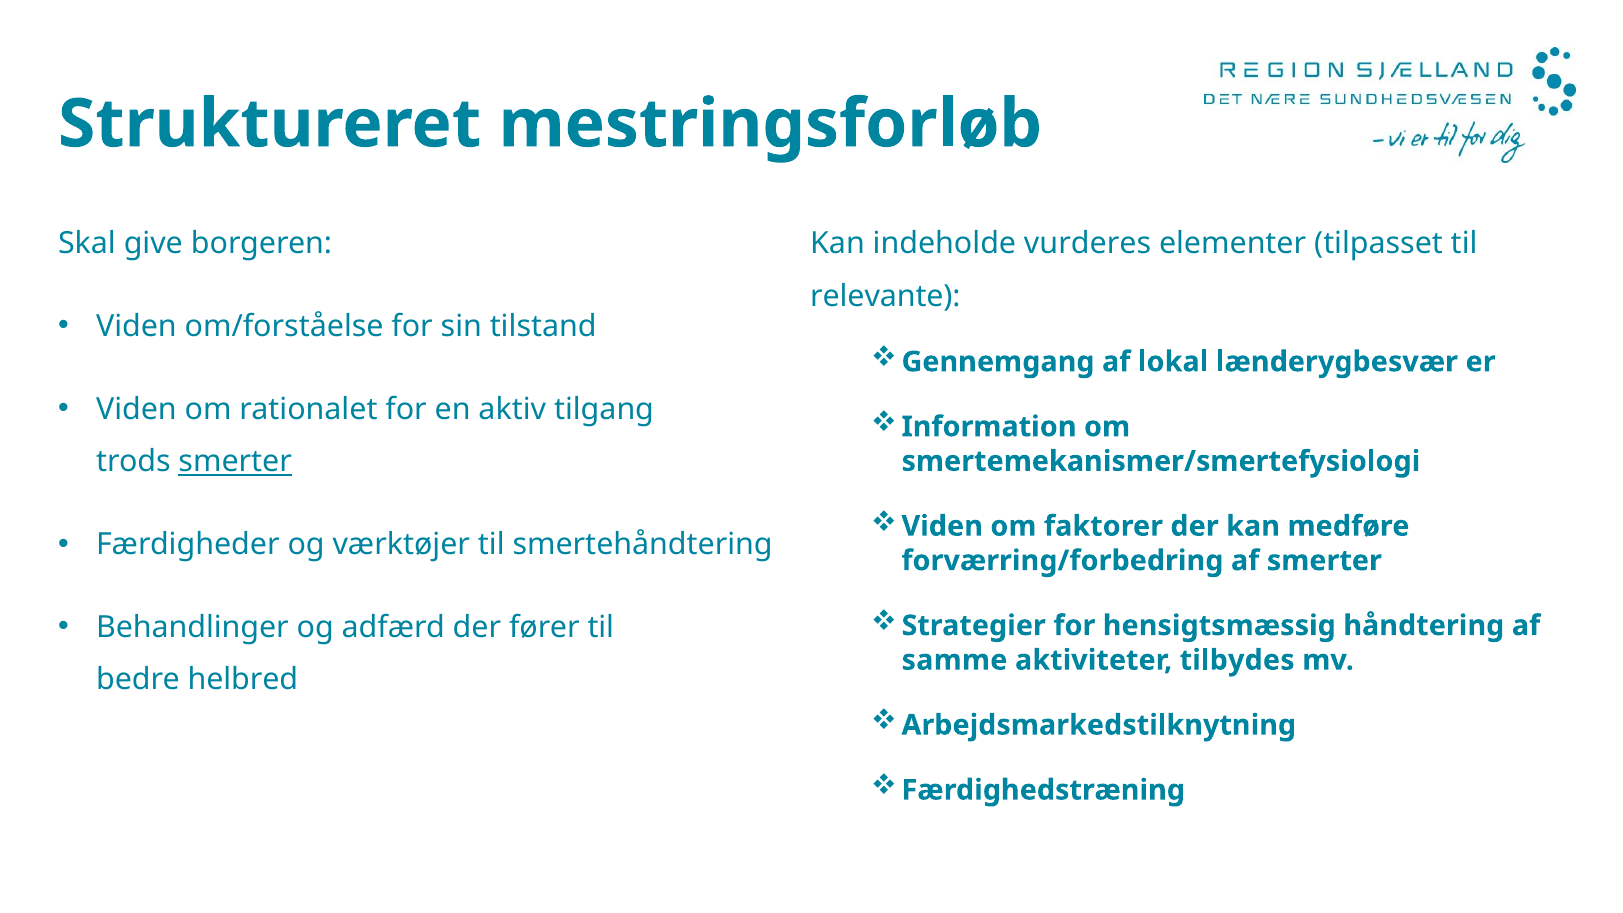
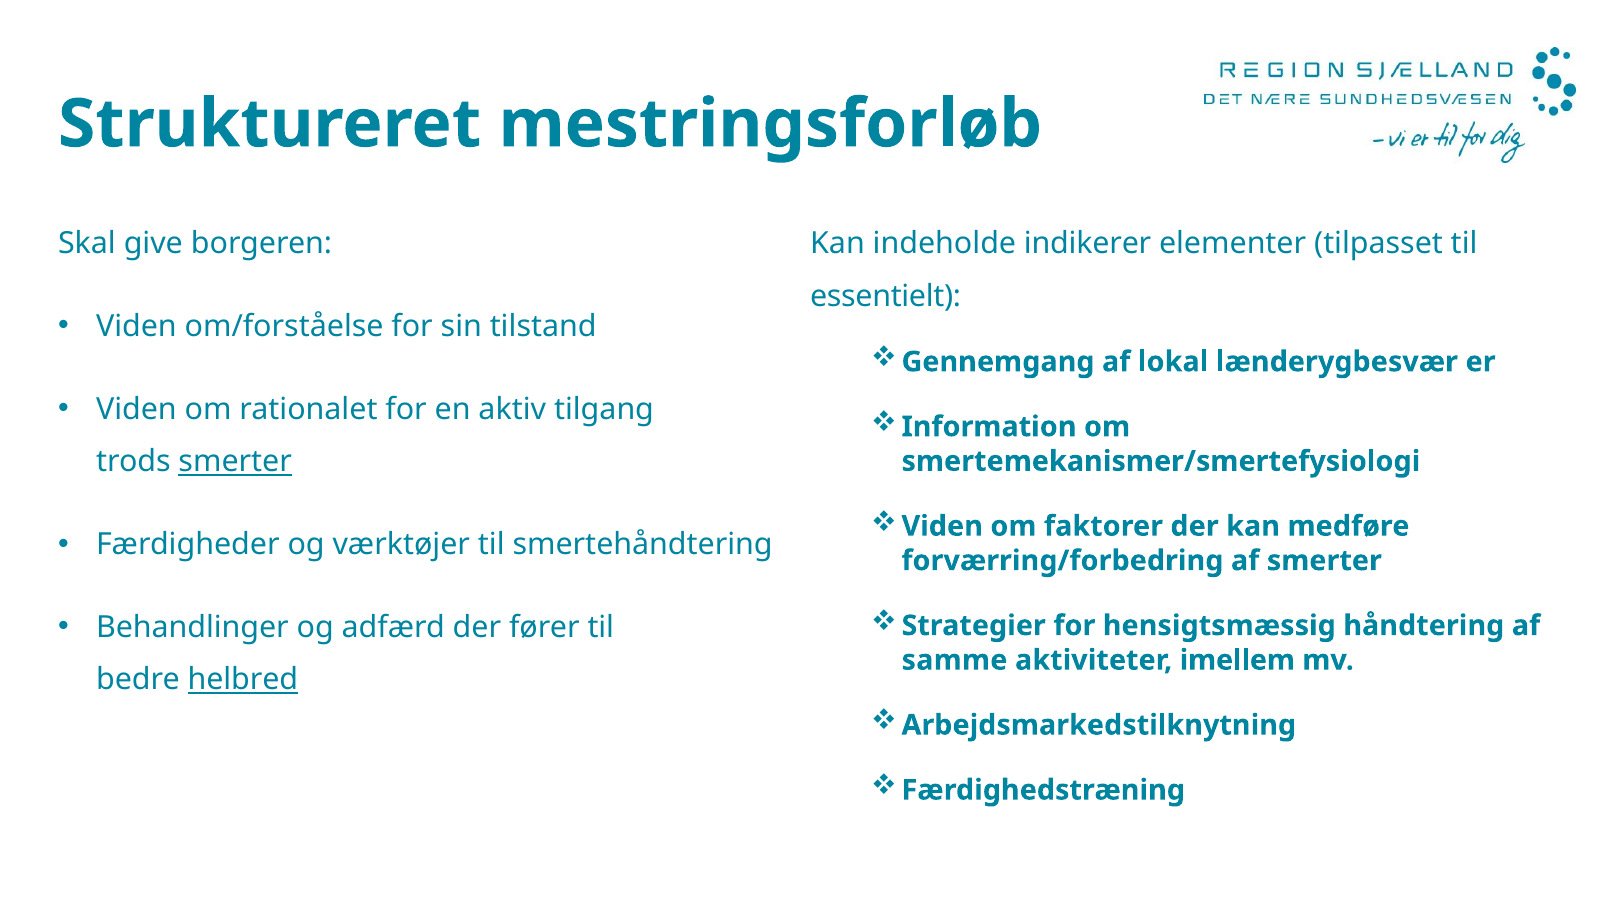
vurderes: vurderes -> indikerer (1088, 244)
relevante: relevante -> essentielt (886, 296)
tilbydes: tilbydes -> imellem (1237, 660)
helbred underline: none -> present (243, 680)
